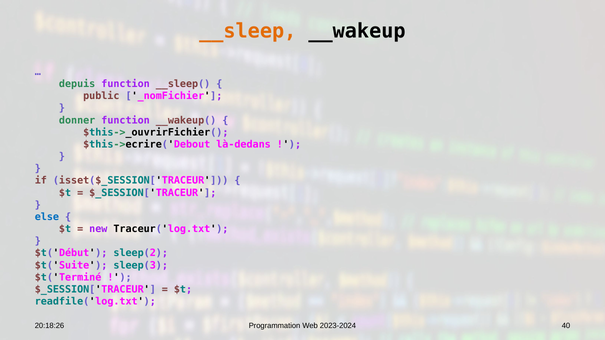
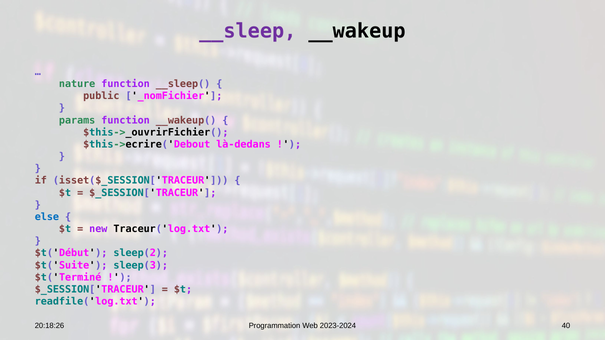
__sleep colour: orange -> purple (248, 31)
depuis: depuis -> nature (77, 84)
donner: donner -> params (77, 120)
